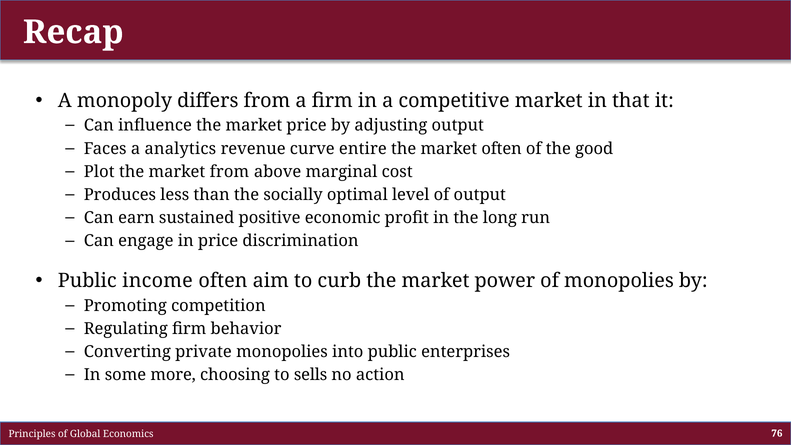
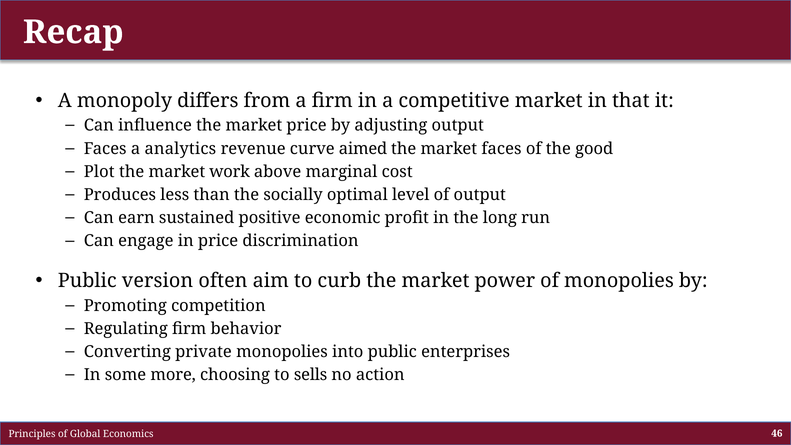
entire: entire -> aimed (363, 149)
market often: often -> faces (501, 149)
market from: from -> work (230, 172)
income: income -> version (158, 281)
76: 76 -> 46 (777, 433)
